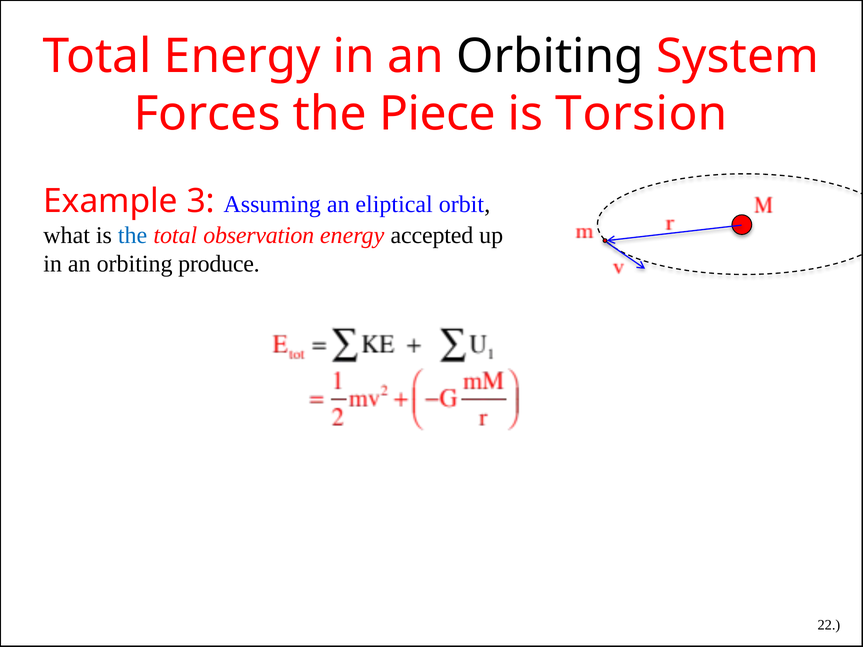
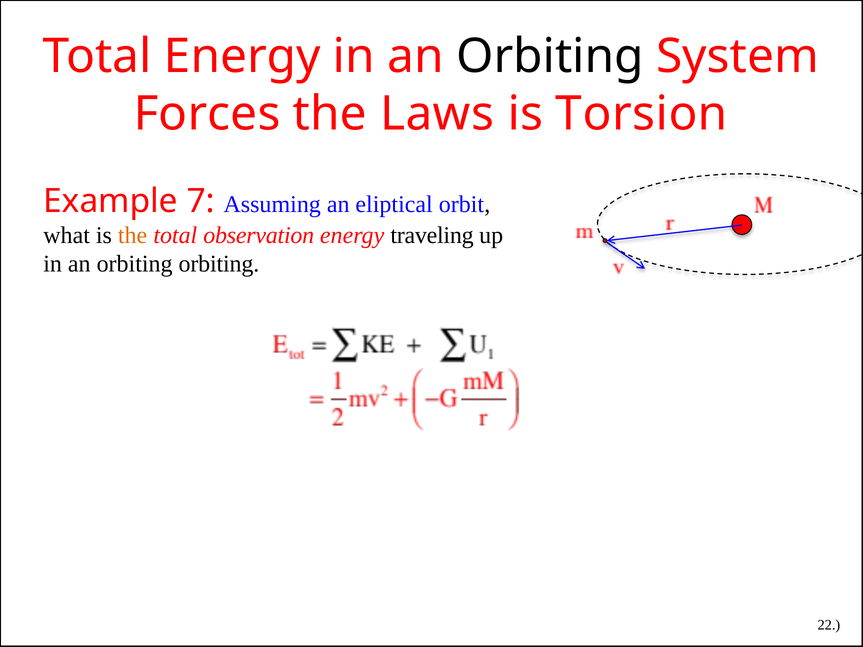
Piece: Piece -> Laws (437, 114)
3: 3 -> 7 (201, 201)
the colour: blue -> orange (133, 235)
accepted: accepted -> traveling (432, 235)
orbiting produce: produce -> orbiting (219, 264)
